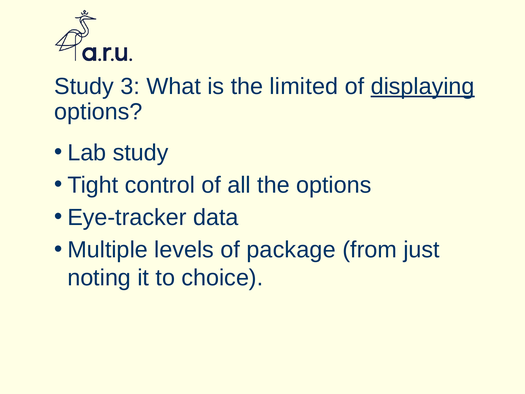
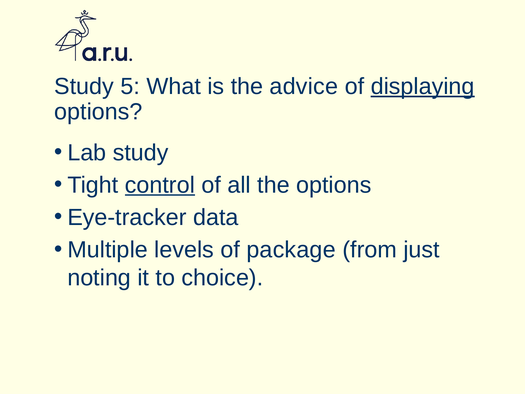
3: 3 -> 5 (130, 86)
limited: limited -> advice (304, 86)
control underline: none -> present (160, 185)
